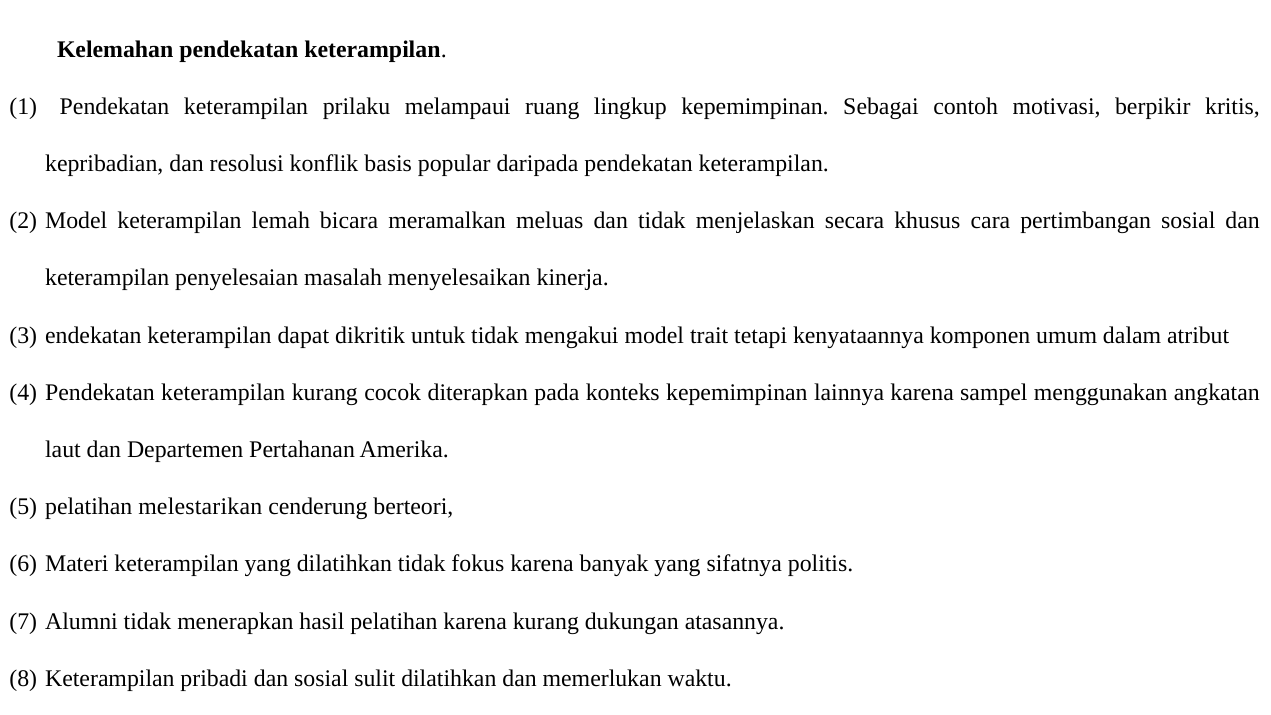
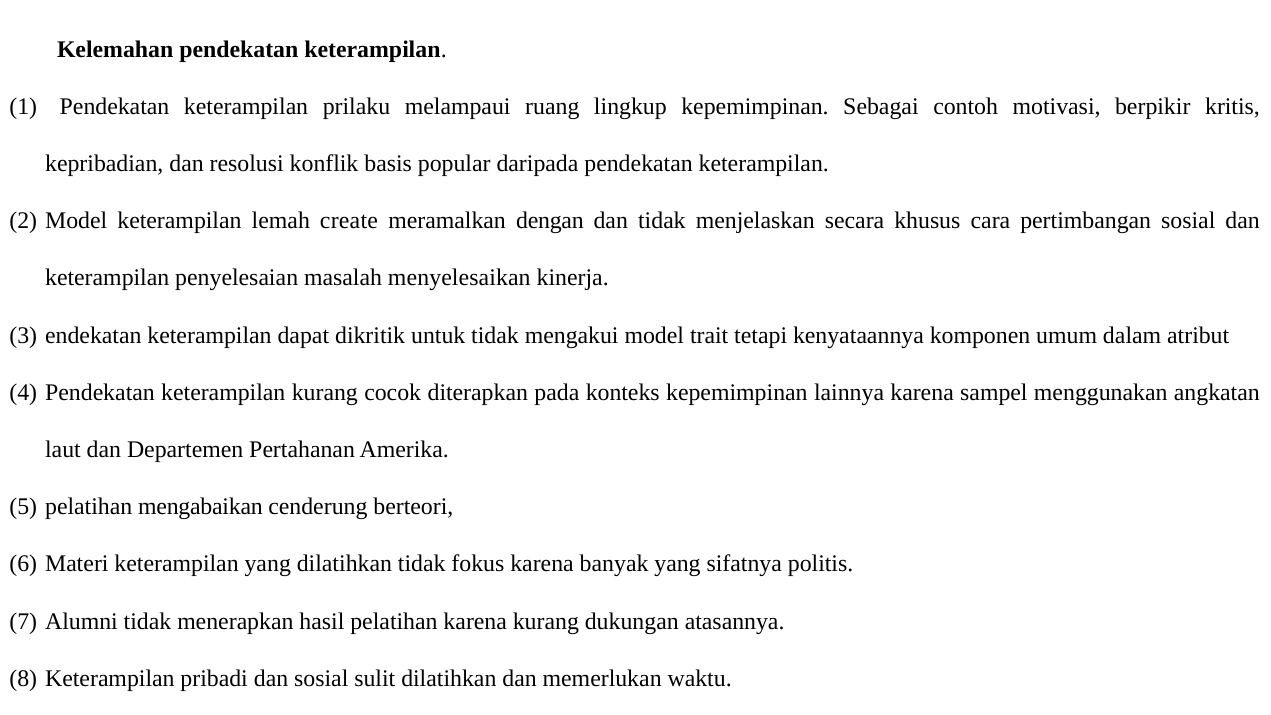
bicara: bicara -> create (349, 221)
meluas: meluas -> dengan (550, 221)
melestarikan: melestarikan -> mengabaikan (200, 507)
